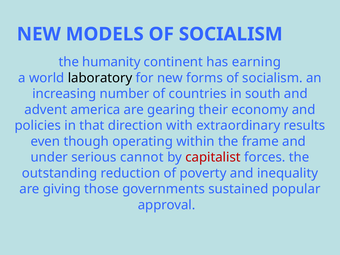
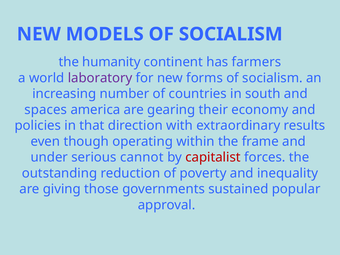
earning: earning -> farmers (256, 62)
laboratory colour: black -> purple (100, 78)
advent: advent -> spaces (46, 110)
